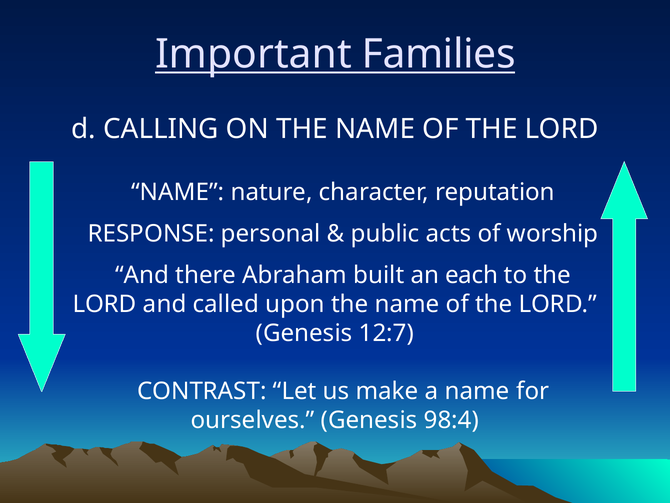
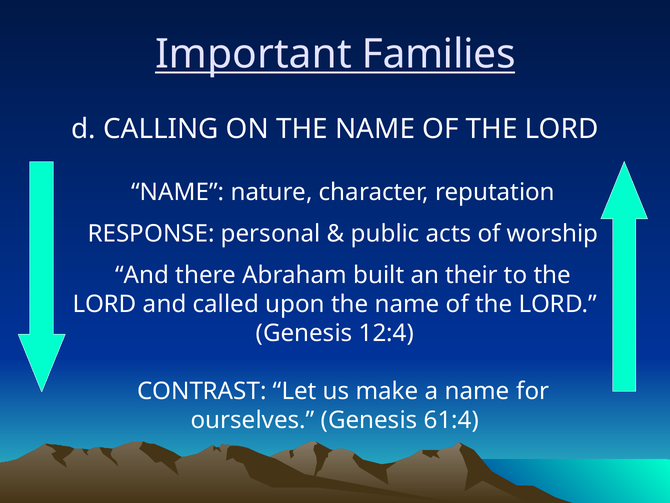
each: each -> their (472, 275)
12:7: 12:7 -> 12:4 (386, 333)
98:4: 98:4 -> 61:4 (451, 420)
